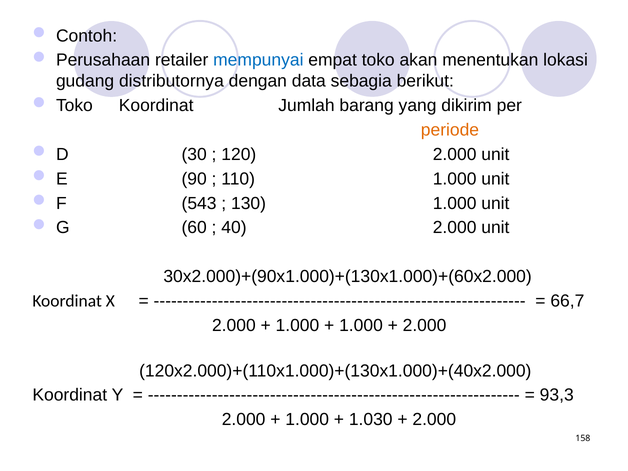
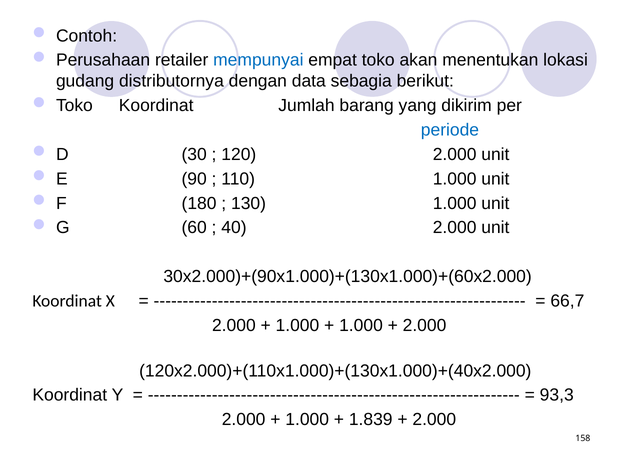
periode colour: orange -> blue (450, 130)
543: 543 -> 180 (199, 203)
1.030: 1.030 -> 1.839 (371, 420)
